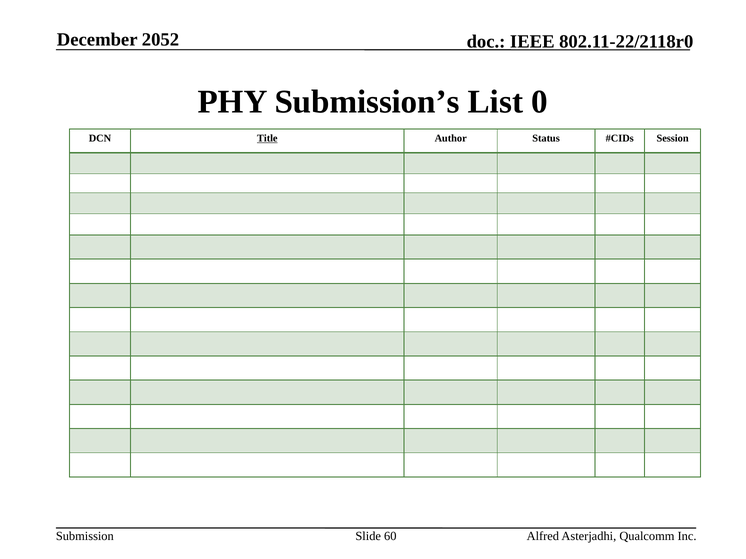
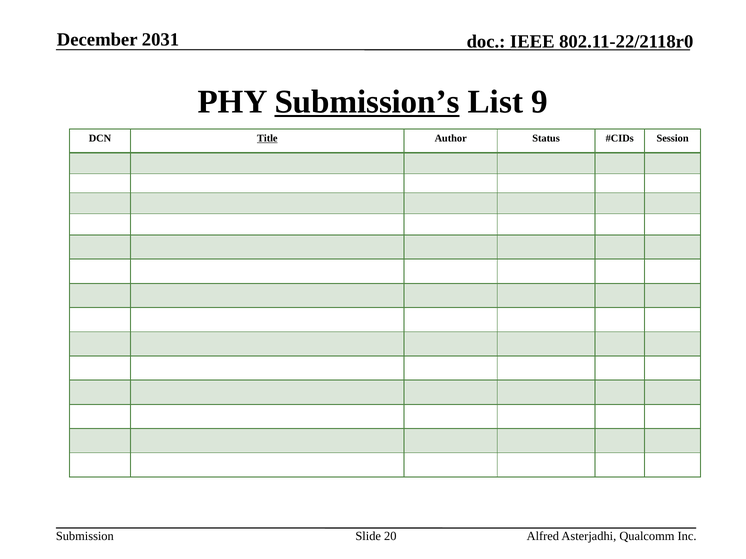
2052: 2052 -> 2031 (160, 40)
Submission’s underline: none -> present (367, 102)
0: 0 -> 9 (540, 102)
60: 60 -> 20 (390, 537)
